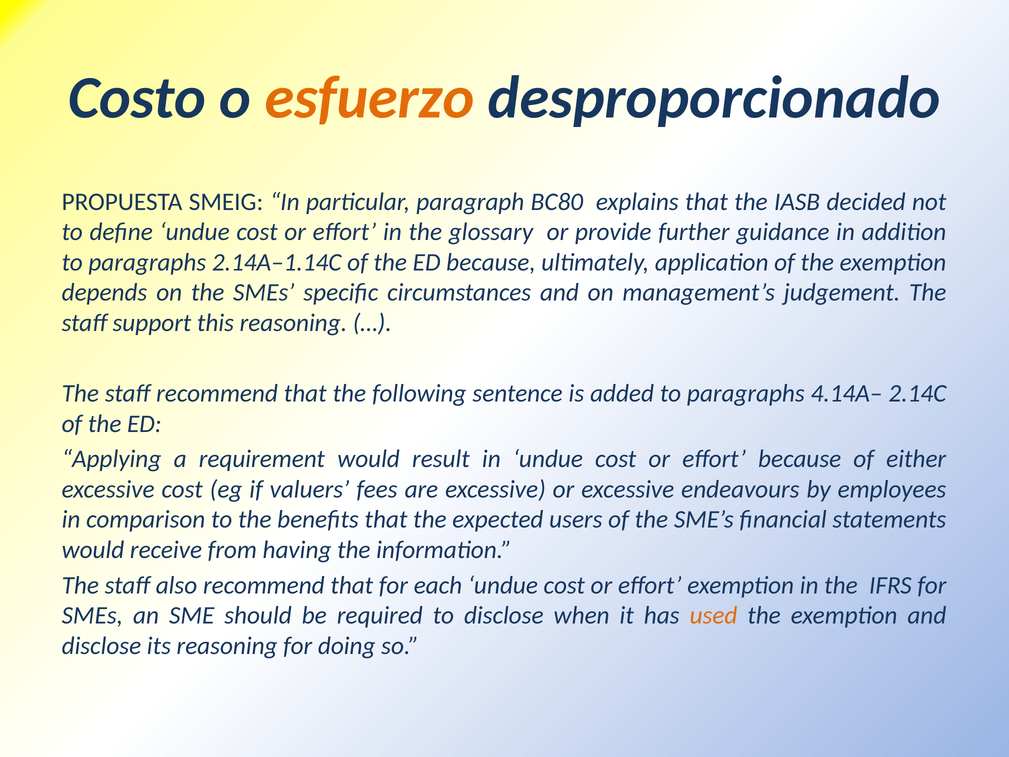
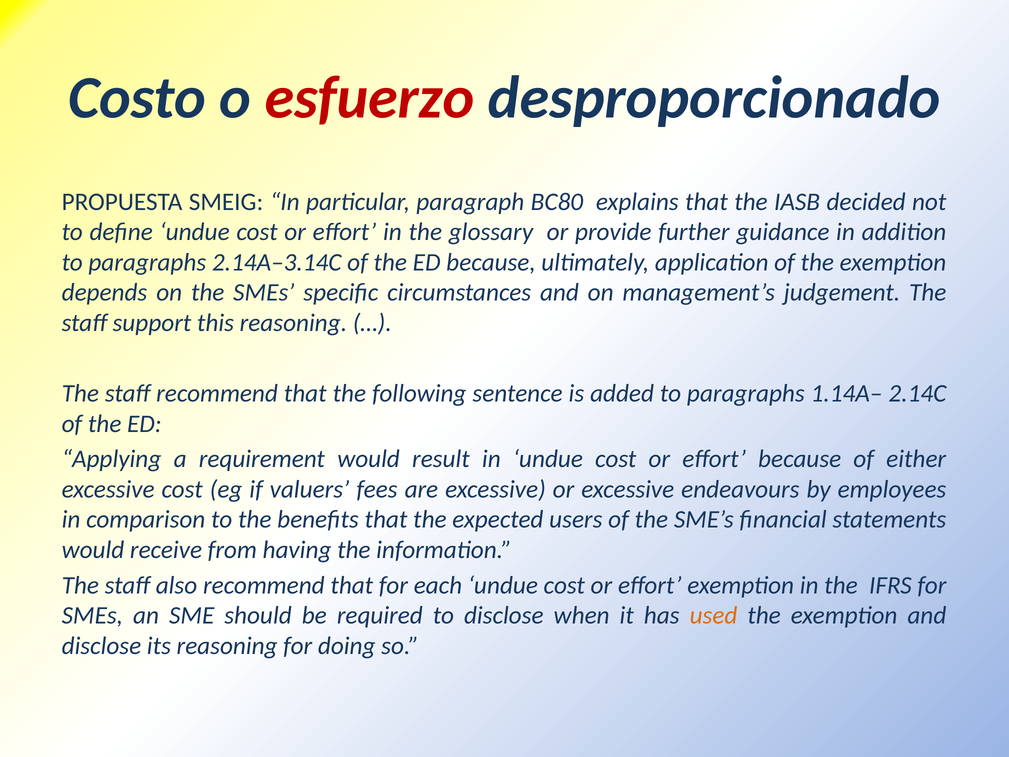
esfuerzo colour: orange -> red (370, 98)
2.14A–1.14C: 2.14A–1.14C -> 2.14A–3.14C (277, 262)
4.14A–: 4.14A– -> 1.14A– (847, 393)
